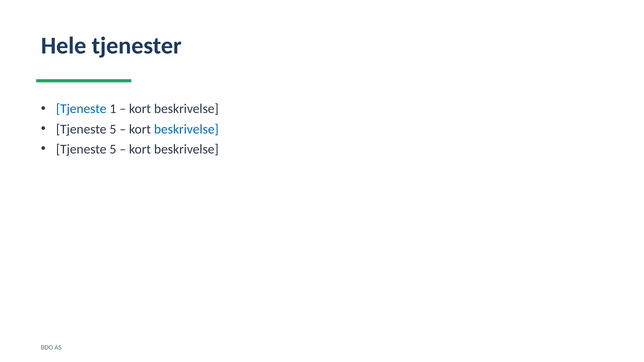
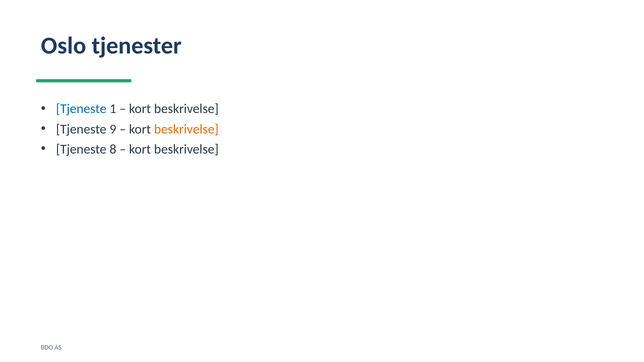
Hele: Hele -> Oslo (64, 46)
5: 5 -> 9 (113, 129)
beskrivelse colour: blue -> orange (186, 129)
5: 5 -> 8 (113, 149)
